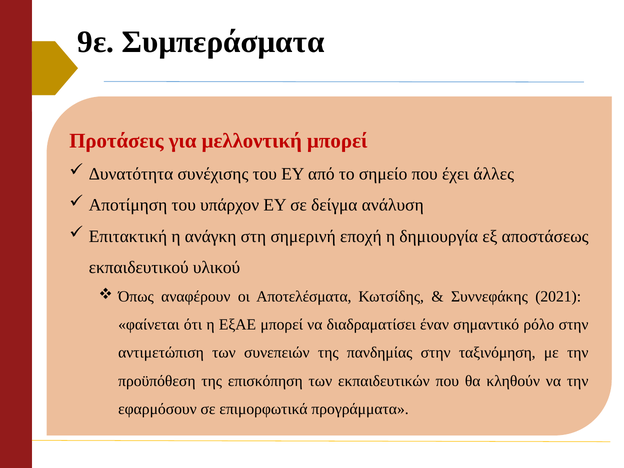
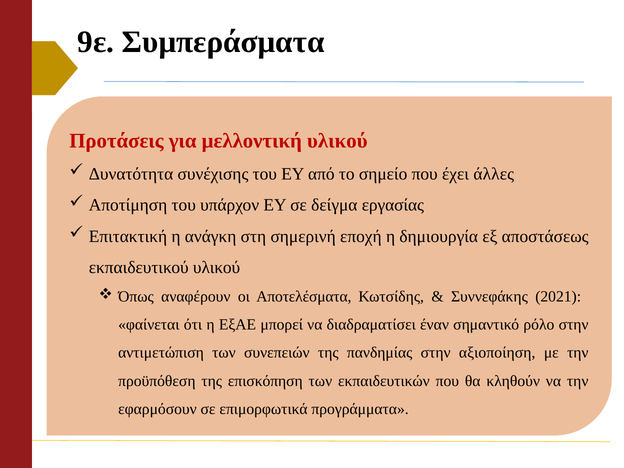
μελλοντική μπορεί: μπορεί -> υλικού (337, 141)
ανάλυση: ανάλυση -> εργασίας (393, 205)
ταξινόμηση: ταξινόμηση -> αξιοποίηση (497, 353)
